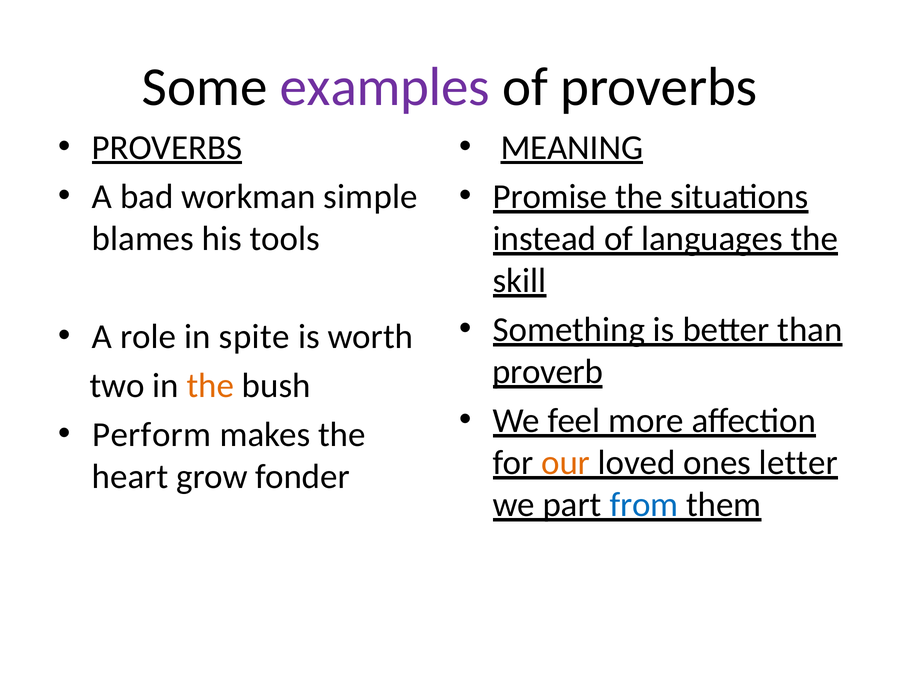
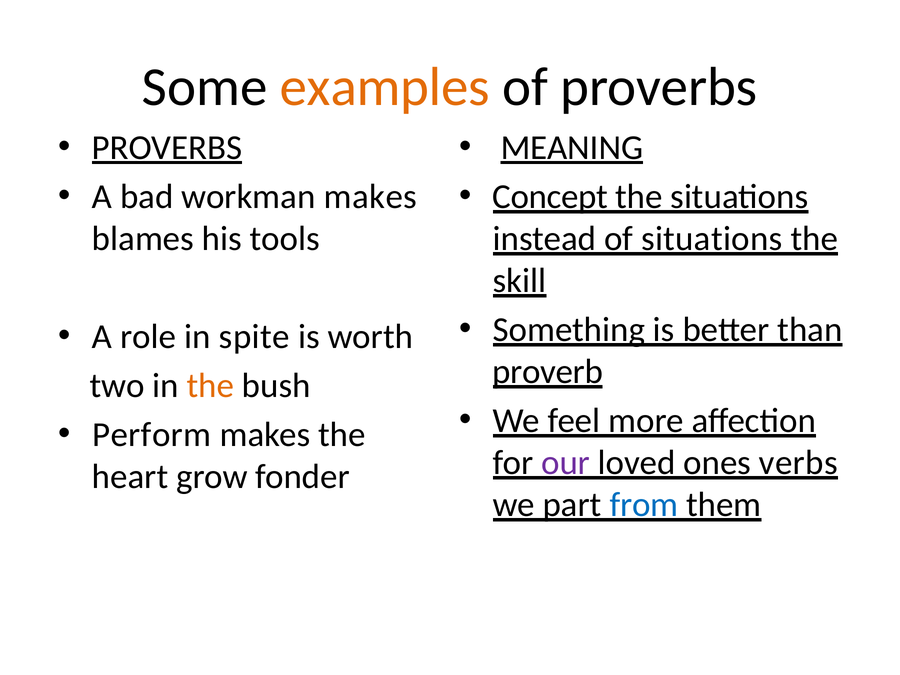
examples colour: purple -> orange (385, 87)
workman simple: simple -> makes (370, 197)
Promise: Promise -> Concept (550, 197)
of languages: languages -> situations (712, 239)
our colour: orange -> purple (566, 463)
letter: letter -> verbs (798, 463)
